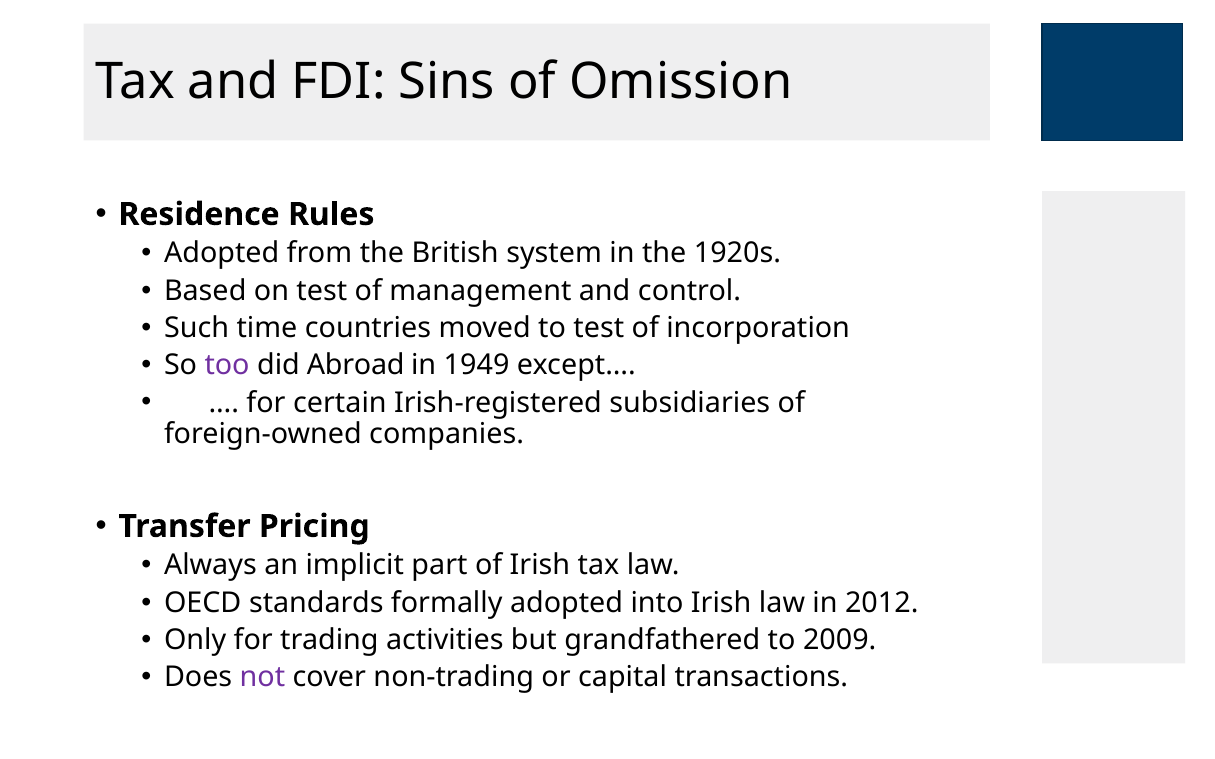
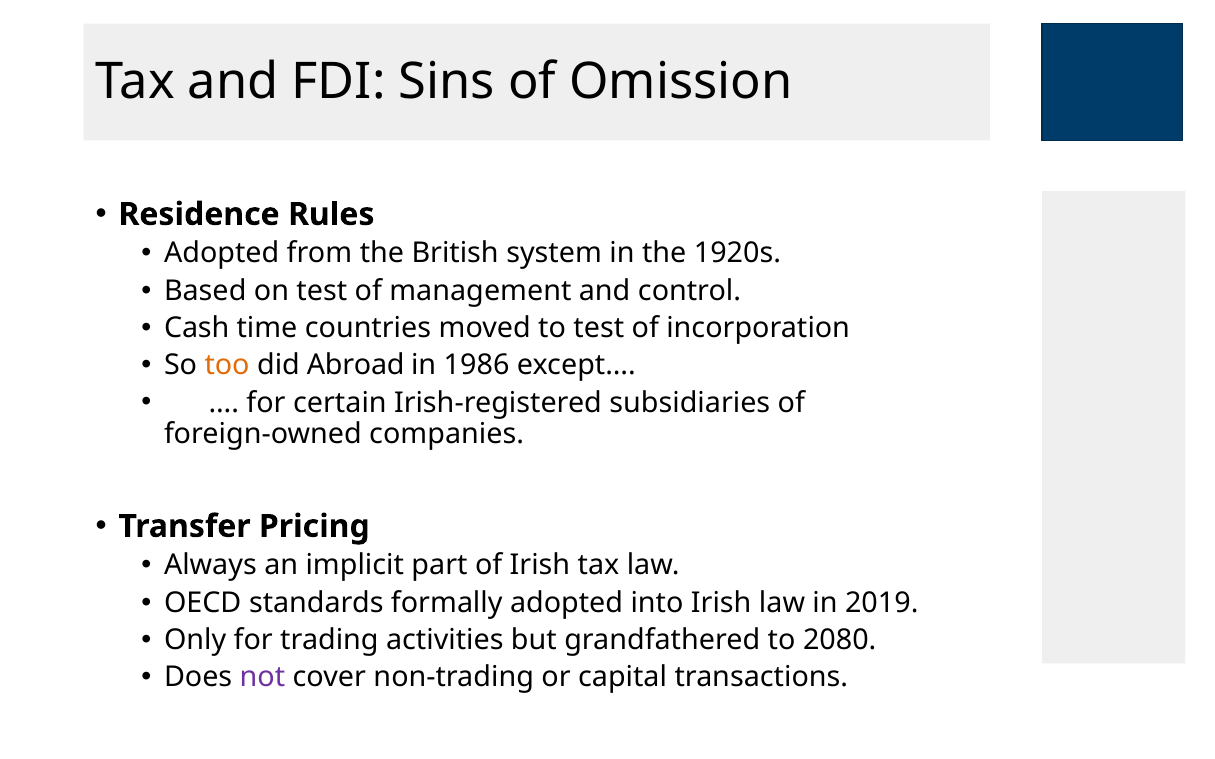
Such: Such -> Cash (197, 328)
too colour: purple -> orange (227, 366)
1949: 1949 -> 1986 (477, 366)
2012: 2012 -> 2019 (882, 603)
2009: 2009 -> 2080 (840, 640)
